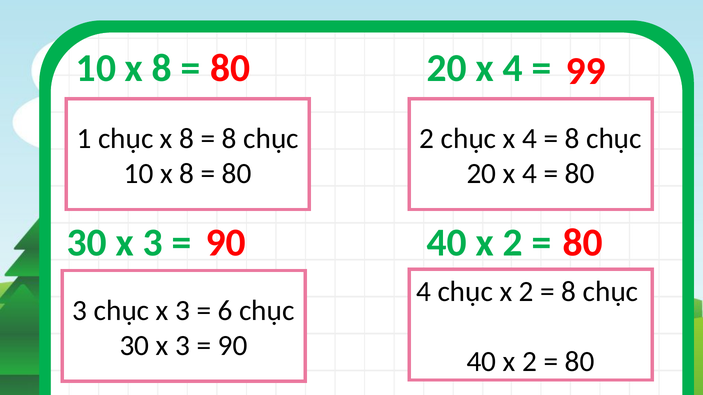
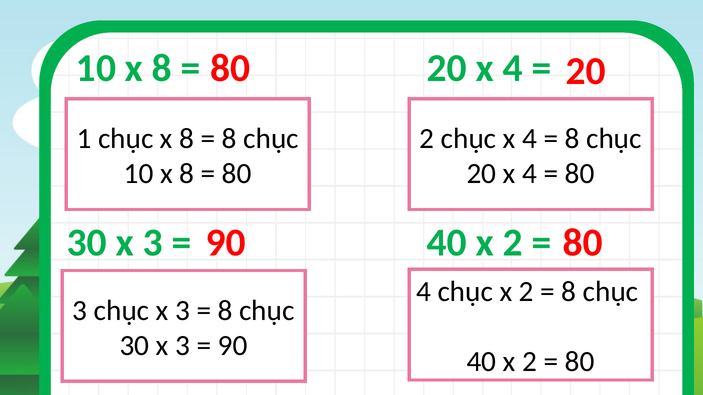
80 99: 99 -> 20 (586, 71)
6: 6 -> 8 (225, 311)
